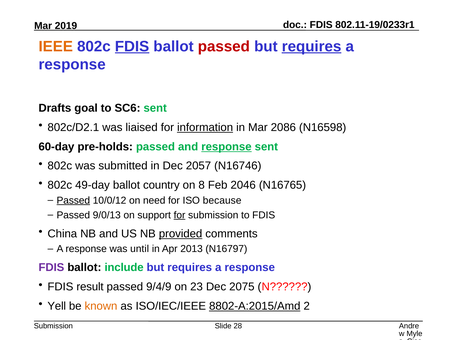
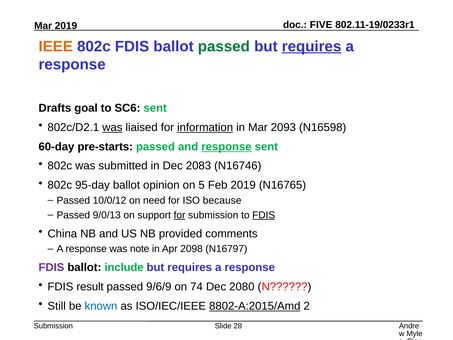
FDIS: FDIS -> FIVE (321, 25)
FDIS underline: present -> none (132, 46)
passed colour: red -> green (224, 46)
was underline: none -> present (112, 127)
2086: 2086 -> 2093 (283, 127)
pre-holds: pre-holds -> pre-starts (105, 147)
2057: 2057 -> 2083 (198, 166)
49-day: 49-day -> 95-day (93, 185)
country: country -> opinion (161, 185)
8: 8 -> 5 (202, 185)
Feb 2046: 2046 -> 2019 (243, 185)
Passed underline: present -> none (73, 200)
FDIS underline: none -> present (264, 215)
provided underline: present -> none (181, 233)
until: until -> note (140, 249)
2013: 2013 -> 2098 (192, 249)
9/4/9: 9/4/9 -> 9/6/9 (159, 287)
23: 23 -> 74 (197, 287)
2075: 2075 -> 2080 (242, 287)
Yell: Yell -> Still (57, 306)
known colour: orange -> blue (101, 306)
